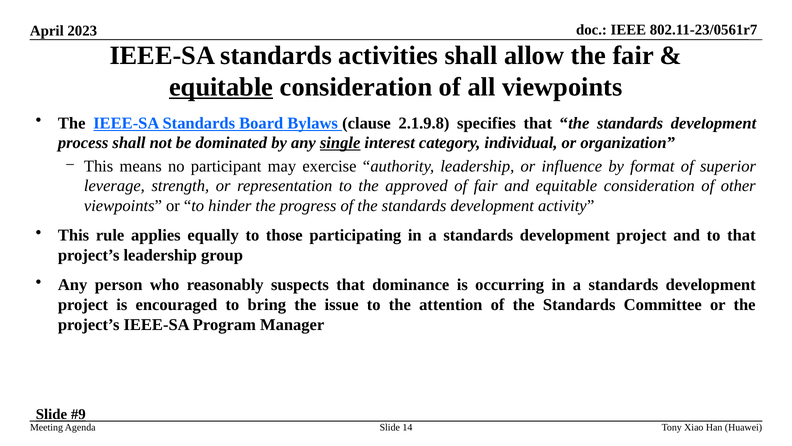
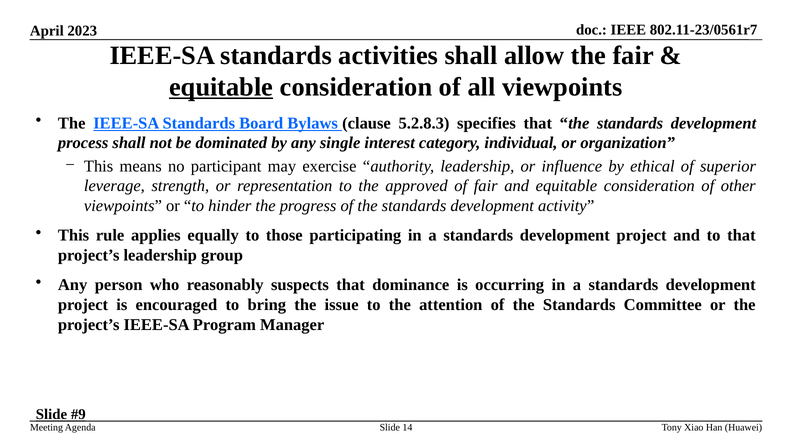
2.1.9.8: 2.1.9.8 -> 5.2.8.3 (424, 123)
single underline: present -> none (340, 143)
format: format -> ethical (652, 166)
